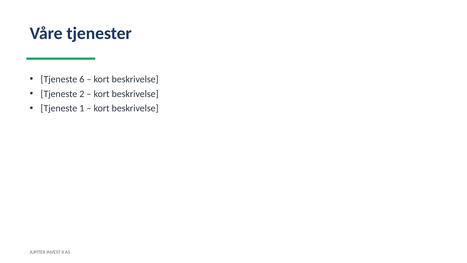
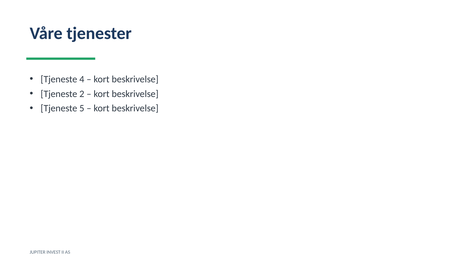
6: 6 -> 4 (82, 79)
1: 1 -> 5 (82, 108)
